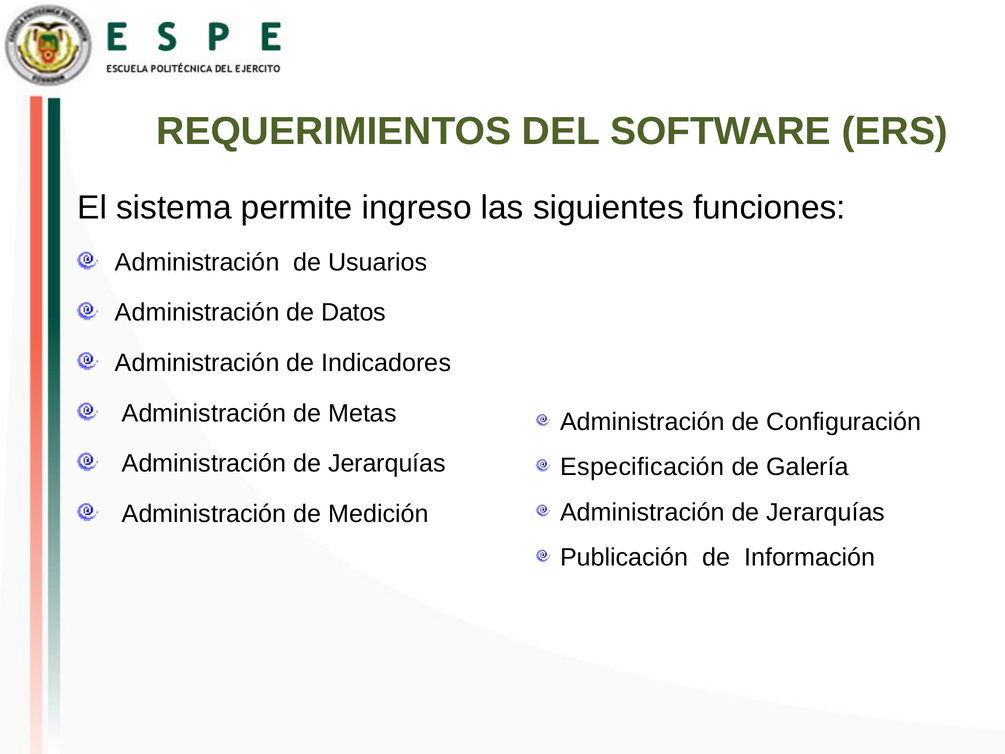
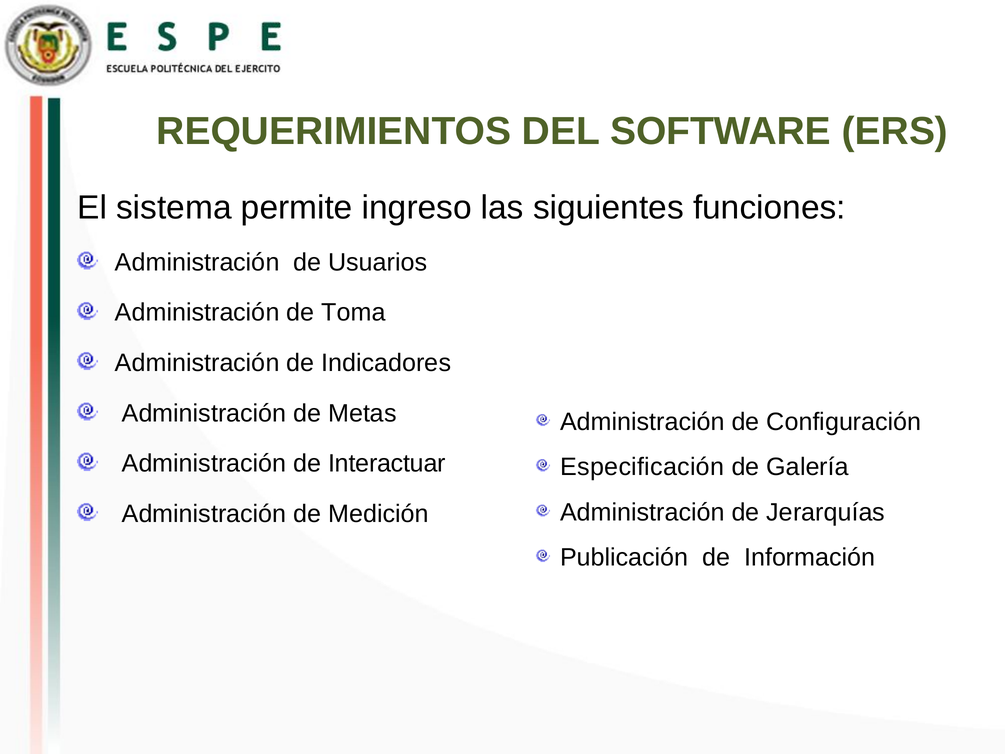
Datos: Datos -> Toma (353, 313)
Jerarquías: Jerarquías -> Interactuar (387, 463)
